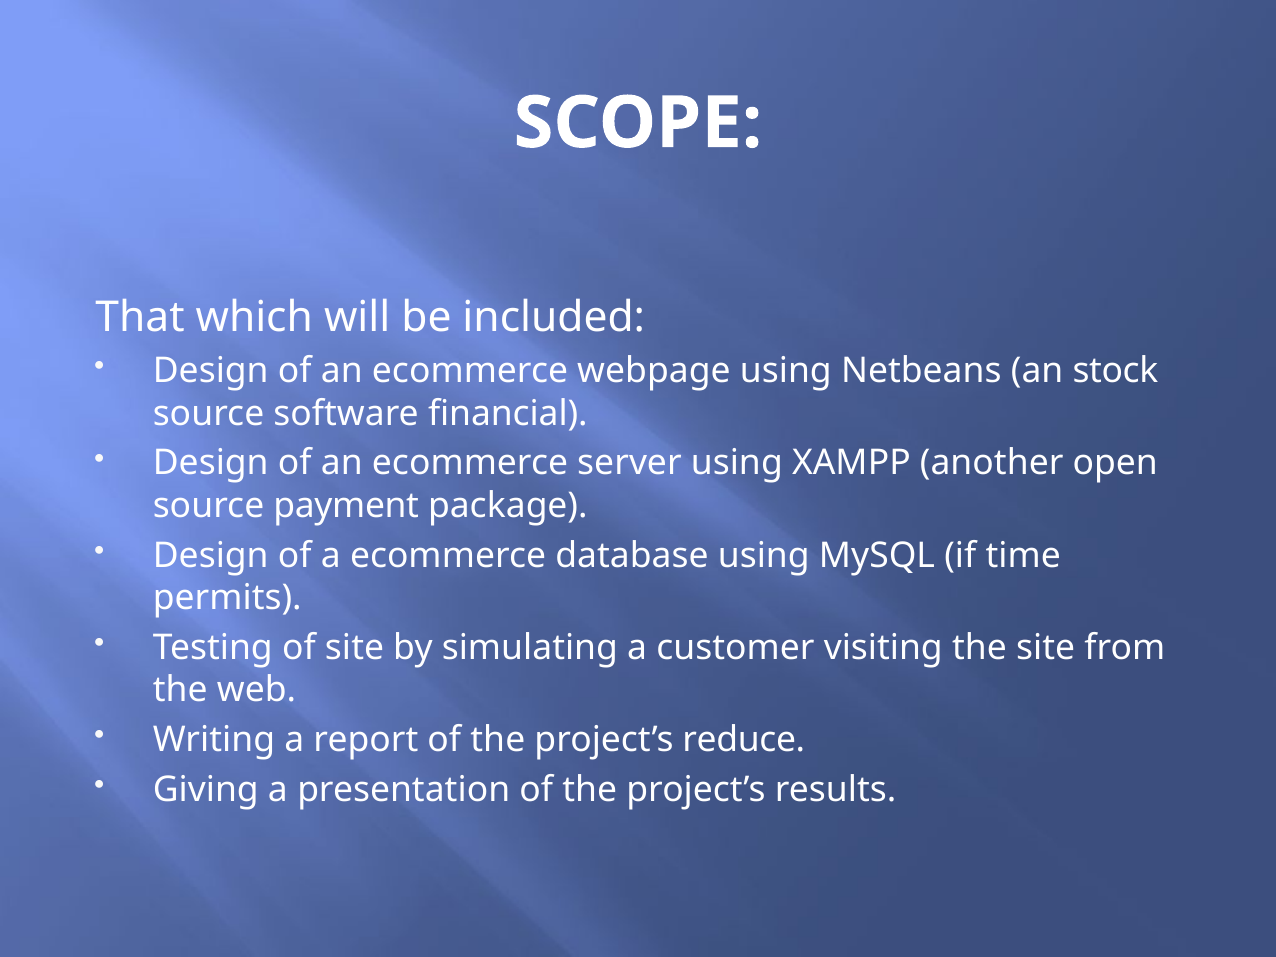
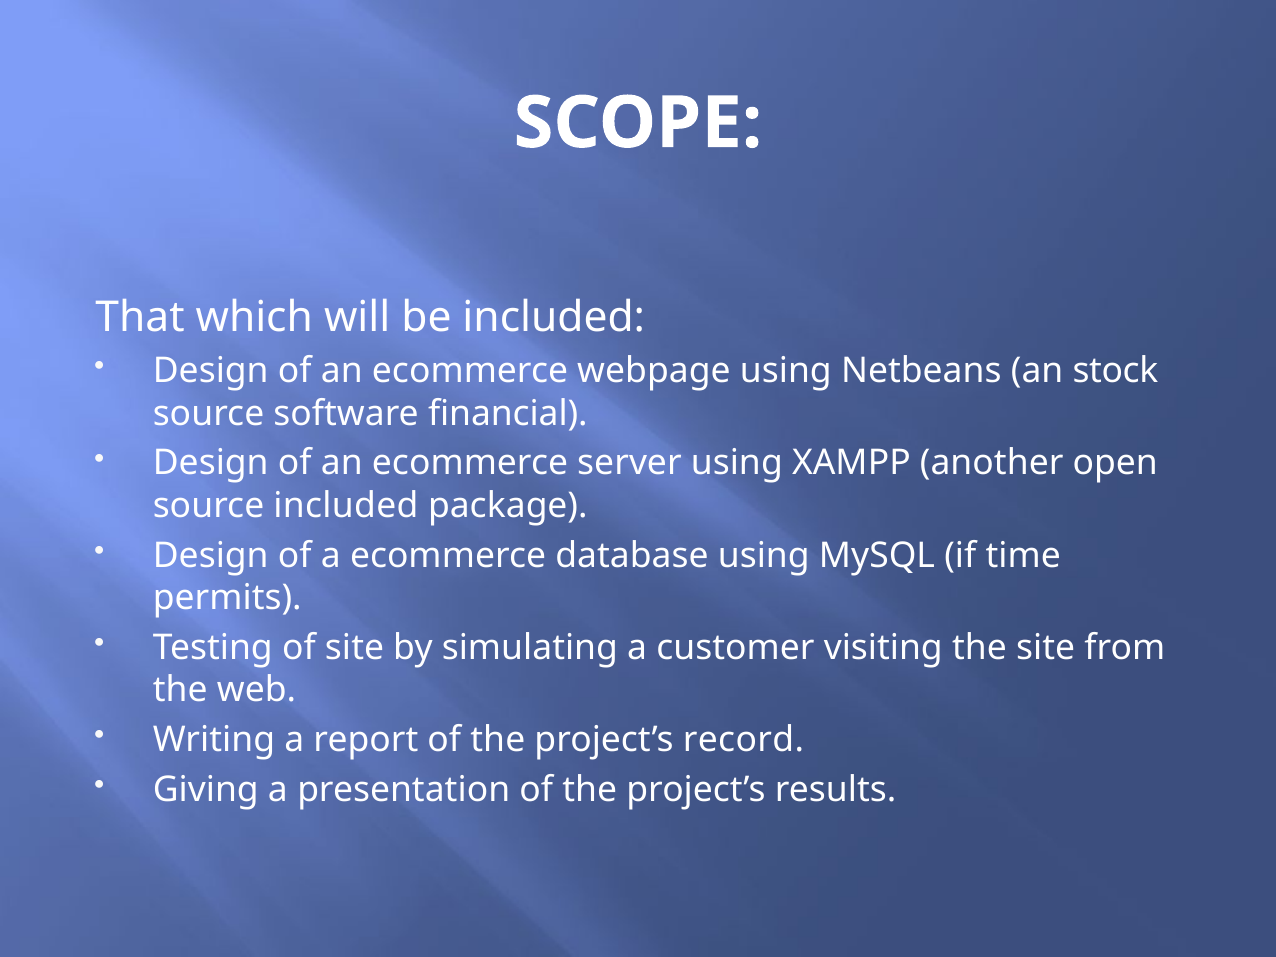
source payment: payment -> included (346, 506)
reduce: reduce -> record (743, 740)
